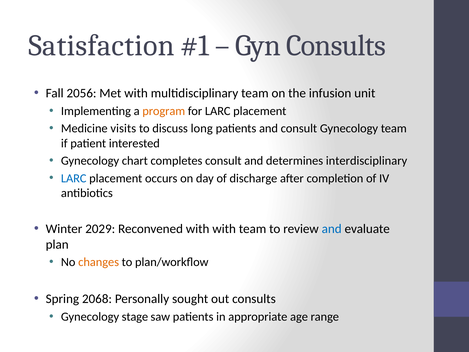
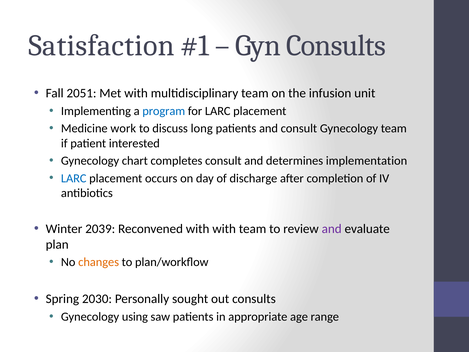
2056: 2056 -> 2051 (81, 93)
program colour: orange -> blue (164, 111)
visits: visits -> work (123, 128)
interdisciplinary: interdisciplinary -> implementation (367, 161)
2029: 2029 -> 2039 (100, 229)
and colour: blue -> purple (332, 229)
2068: 2068 -> 2030 (97, 299)
stage: stage -> using (135, 316)
